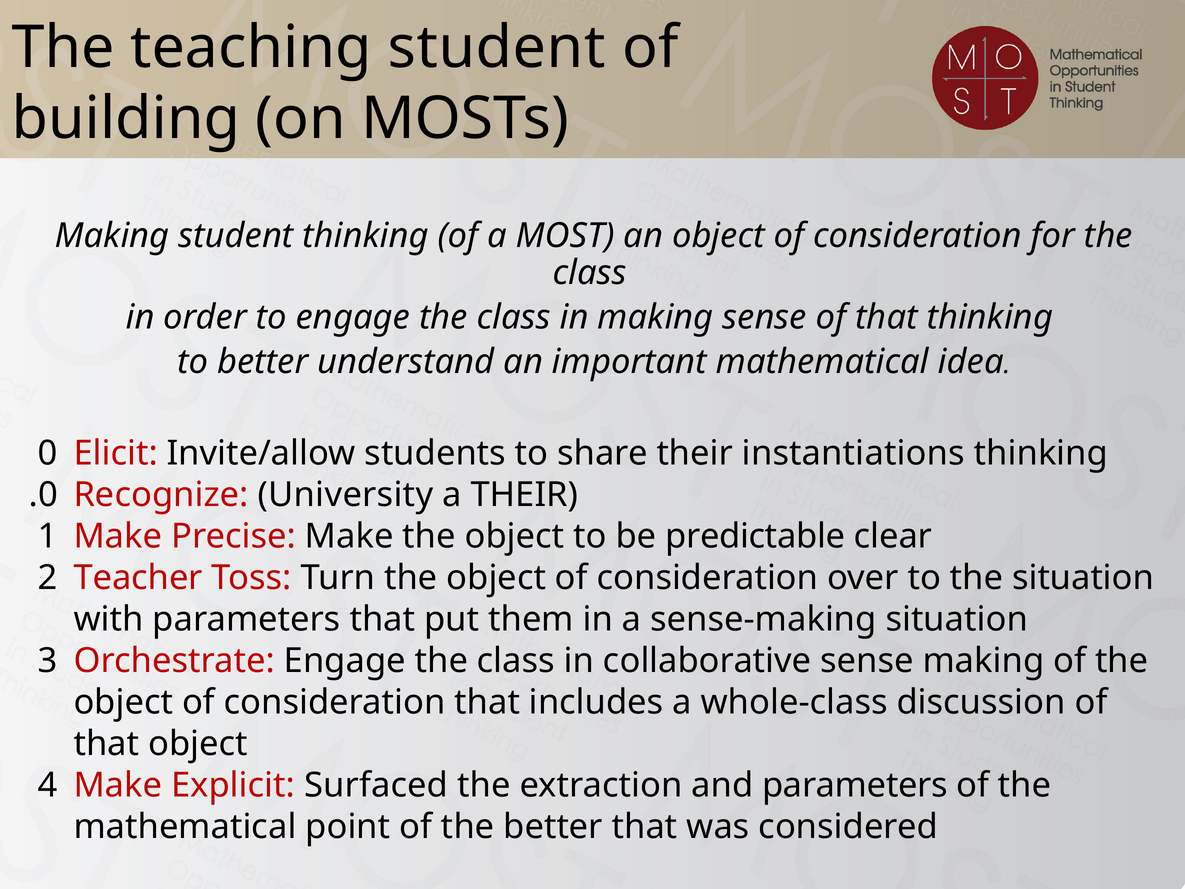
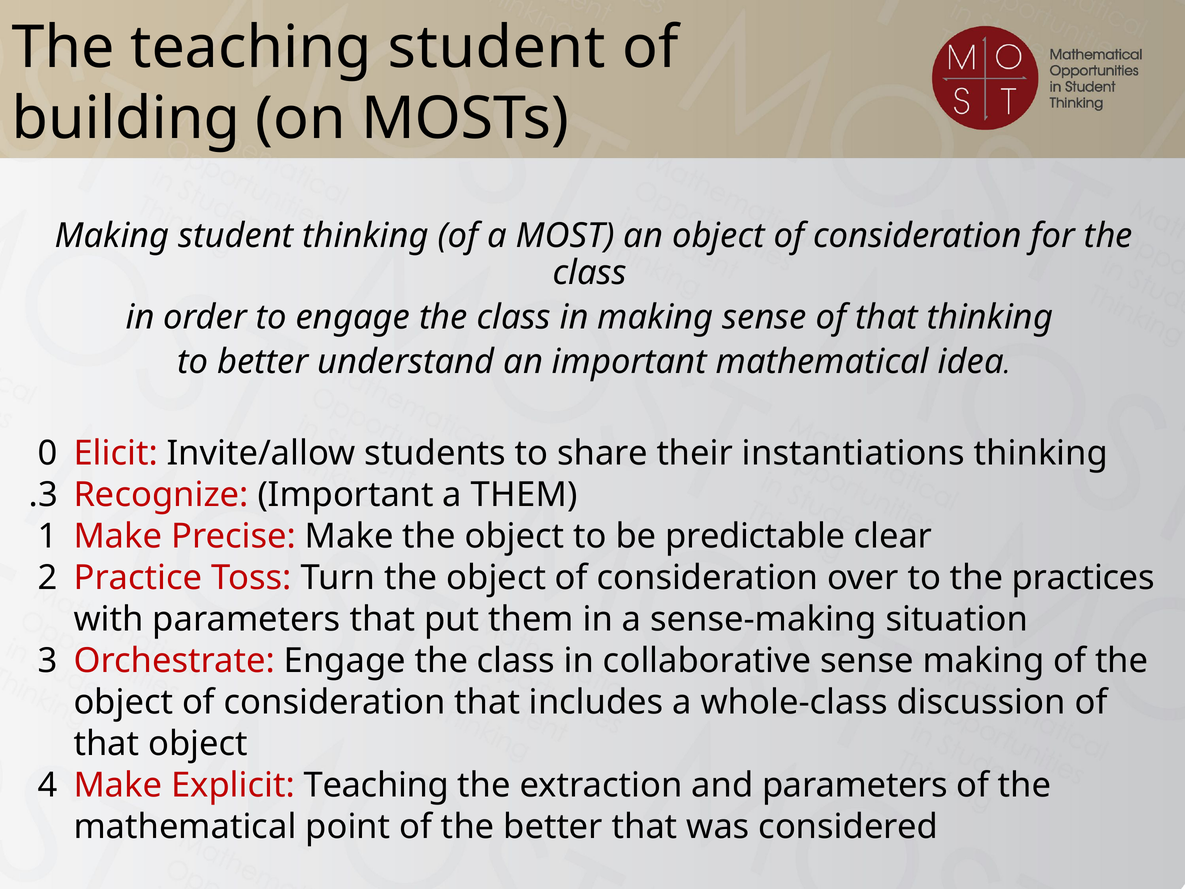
.0: .0 -> .3 (43, 495)
Recognize University: University -> Important (346, 495)
a THEIR: THEIR -> THEM (524, 495)
Teacher: Teacher -> Practice (138, 578)
the situation: situation -> practices (1083, 578)
Explicit Surfaced: Surfaced -> Teaching (376, 785)
